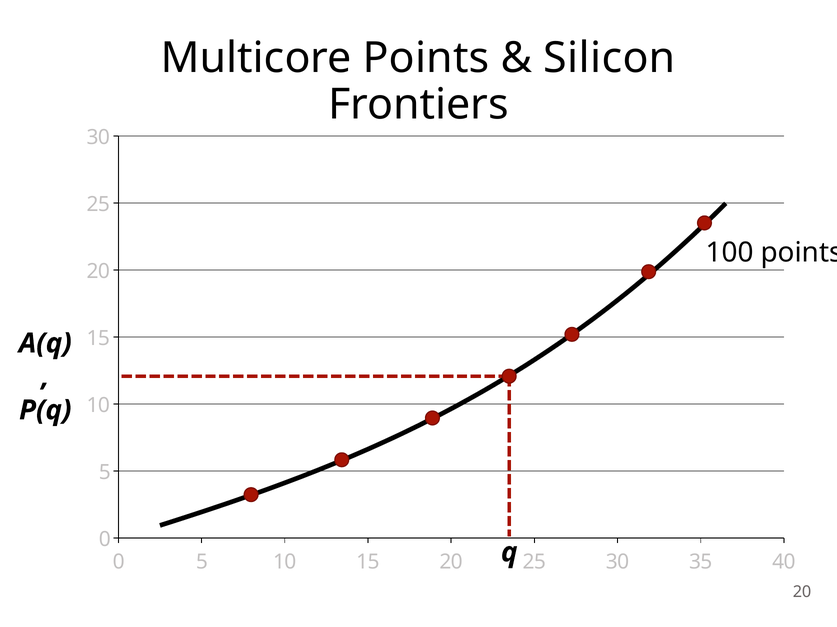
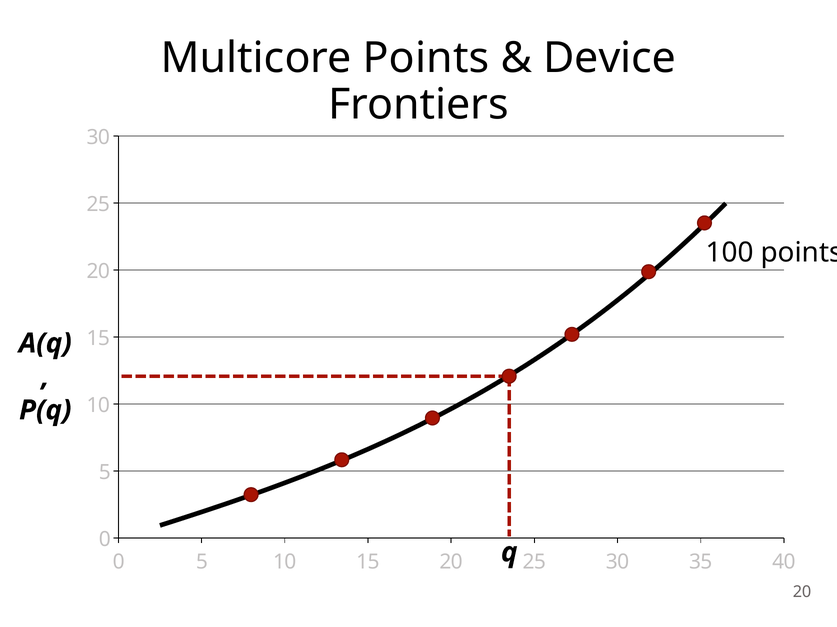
Silicon: Silicon -> Device (610, 58)
